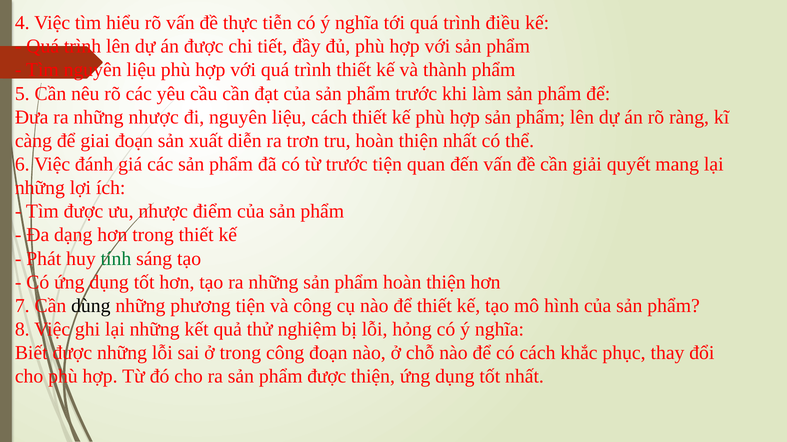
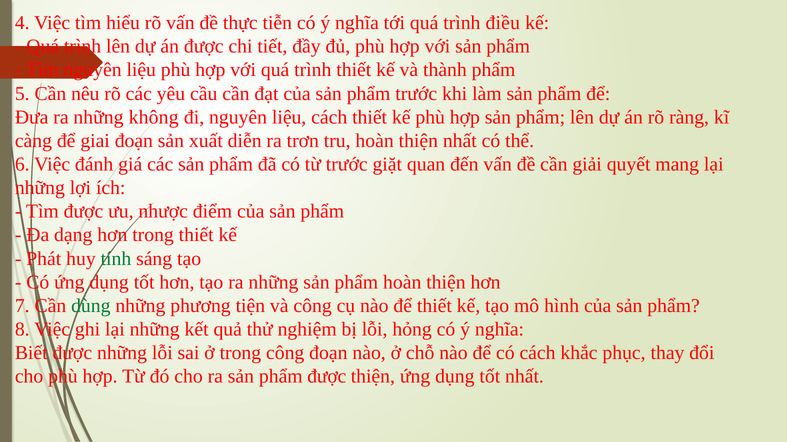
những nhược: nhược -> không (154, 117)
trước tiện: tiện -> giặt (387, 165)
dùng colour: black -> green (91, 306)
